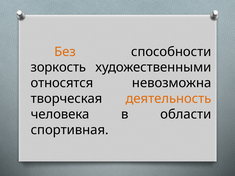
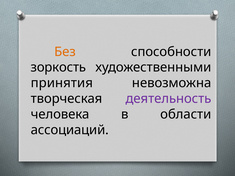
относятся: относятся -> принятия (62, 83)
деятельность colour: orange -> purple (168, 99)
спортивная: спортивная -> ассоциаций (70, 130)
